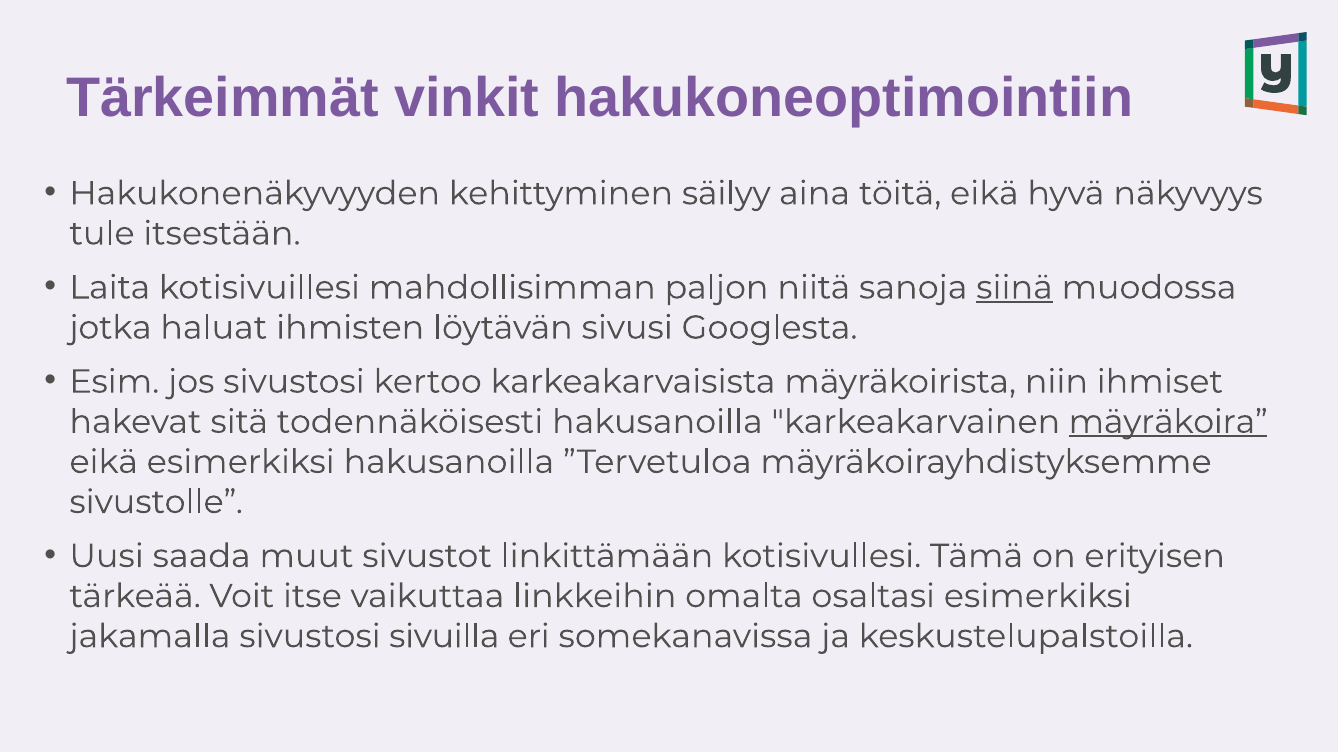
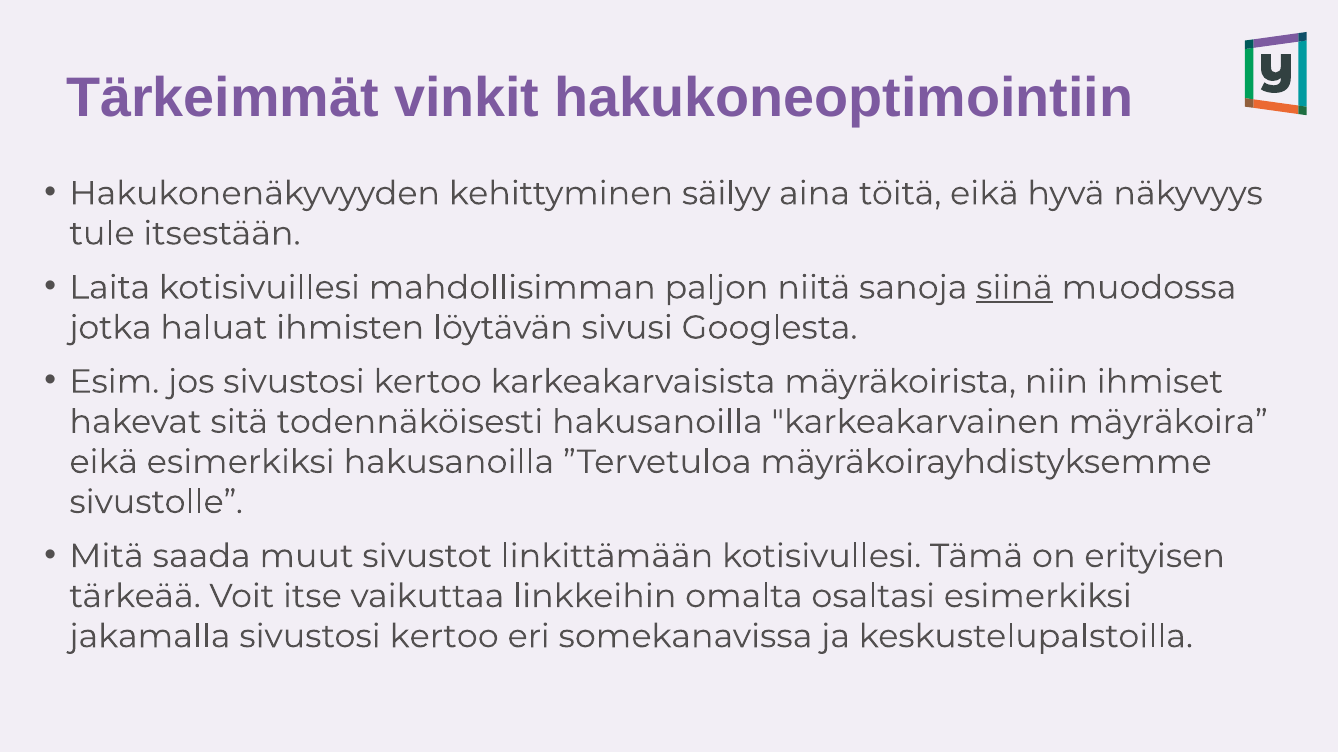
mäyräkoira underline: present -> none (1168, 422)
Uusi: Uusi -> Mitä (107, 557)
jakamalla sivustosi sivuilla: sivuilla -> kertoo (444, 637)
